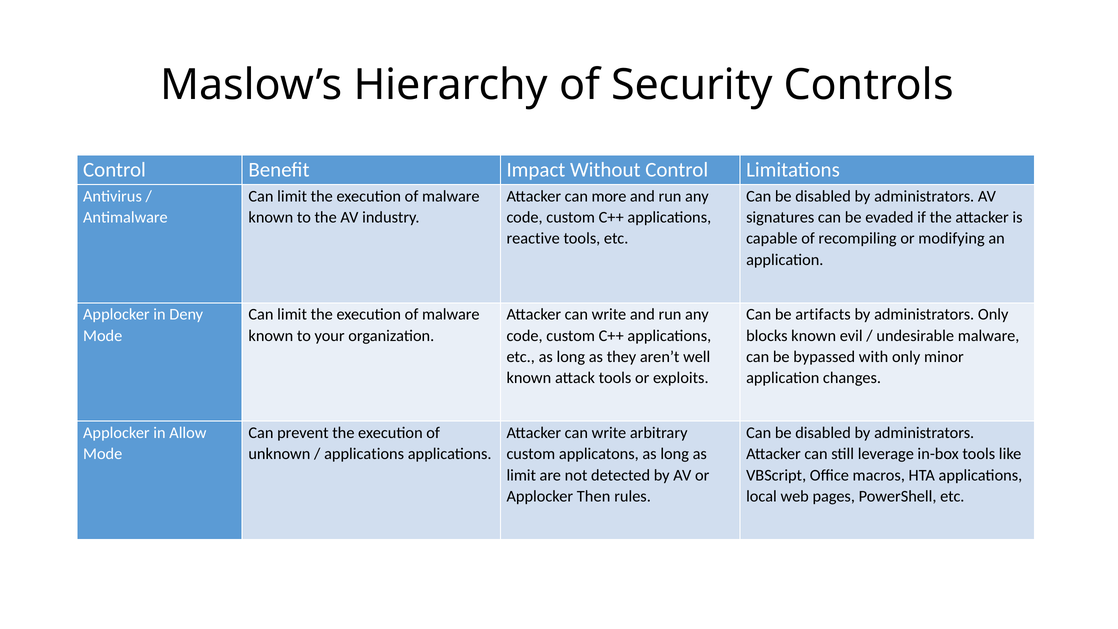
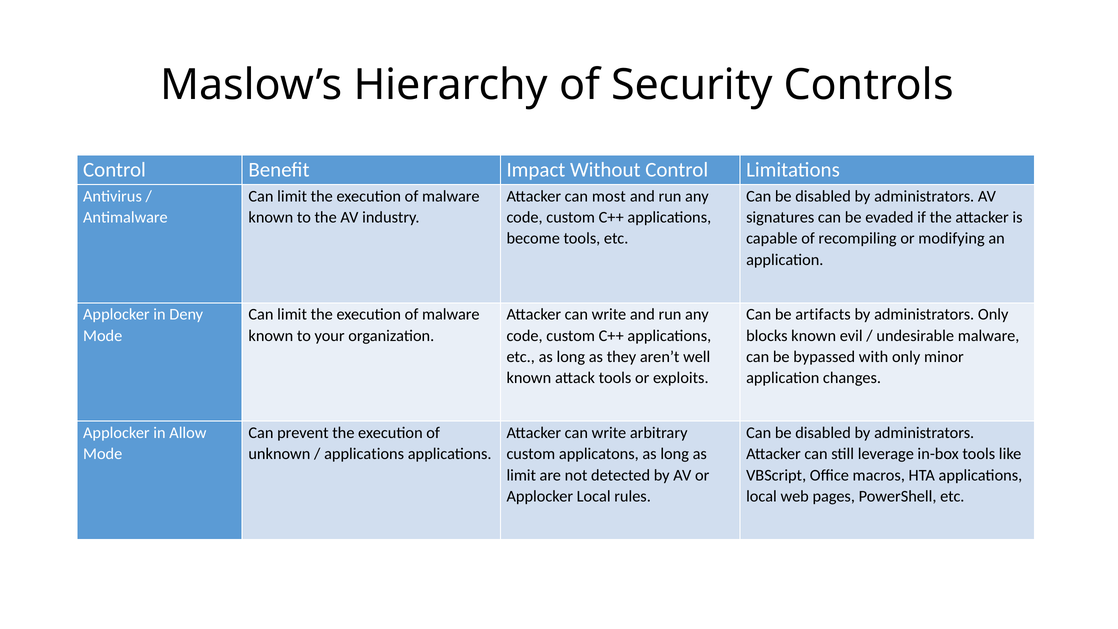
more: more -> most (609, 196)
reactive: reactive -> become (533, 239)
Applocker Then: Then -> Local (594, 496)
